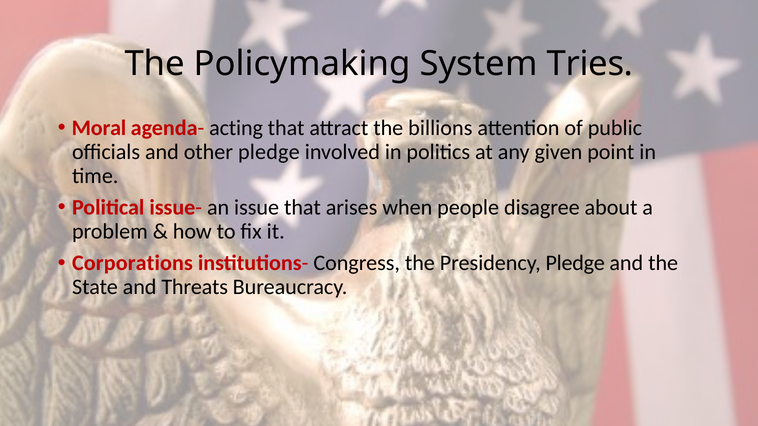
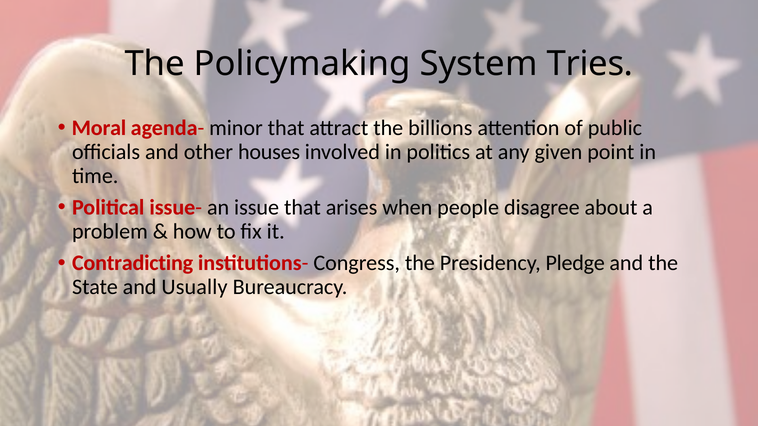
acting: acting -> minor (236, 128)
other pledge: pledge -> houses (269, 152)
Corporations: Corporations -> Contradicting (133, 263)
Threats: Threats -> Usually (194, 287)
